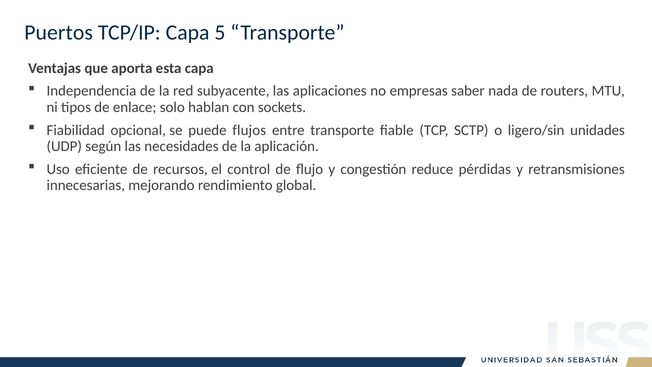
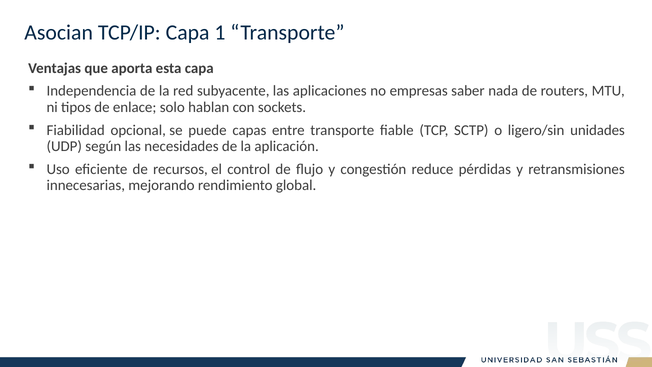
Puertos: Puertos -> Asocian (59, 32)
5: 5 -> 1 (220, 32)
flujos: flujos -> capas (249, 130)
